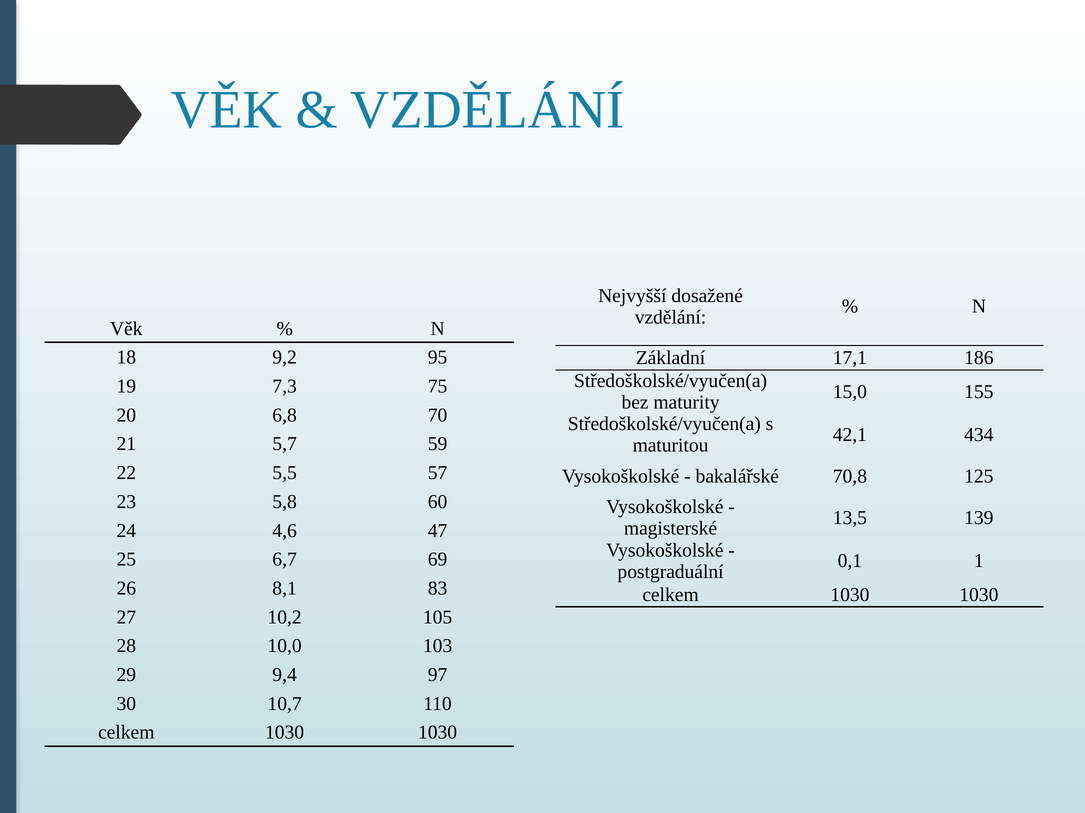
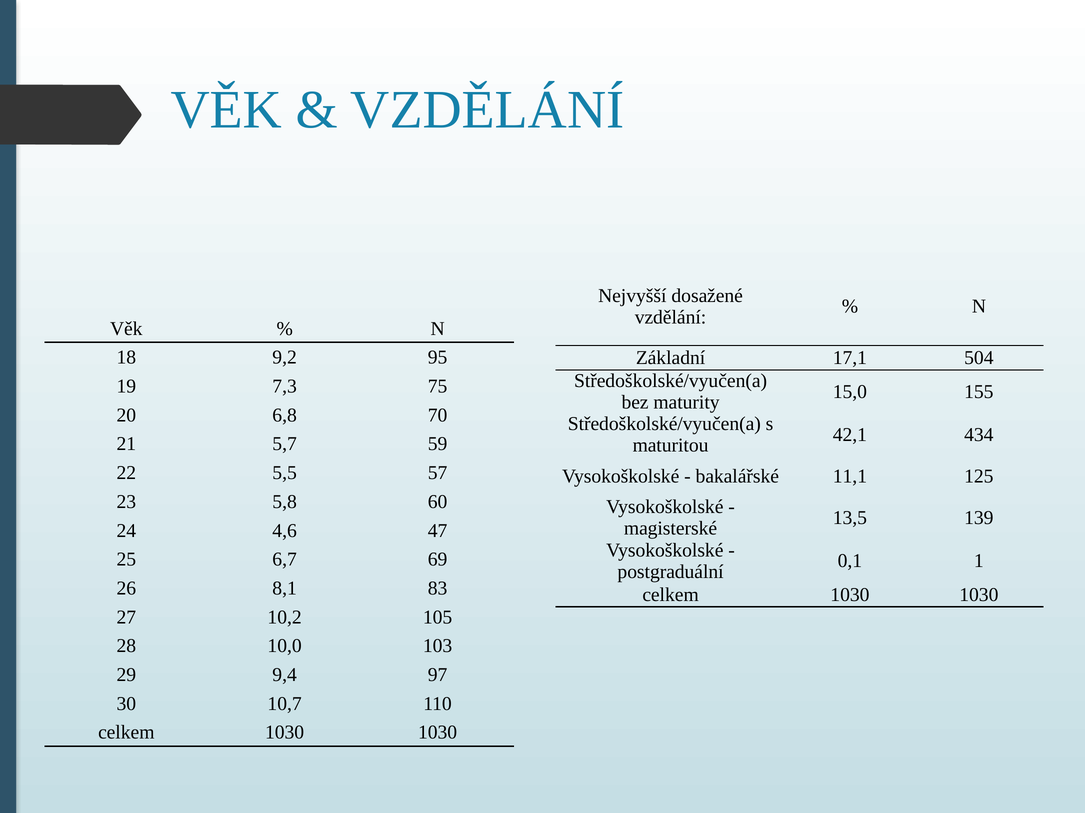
186: 186 -> 504 (979, 358)
70,8: 70,8 -> 11,1 (850, 477)
